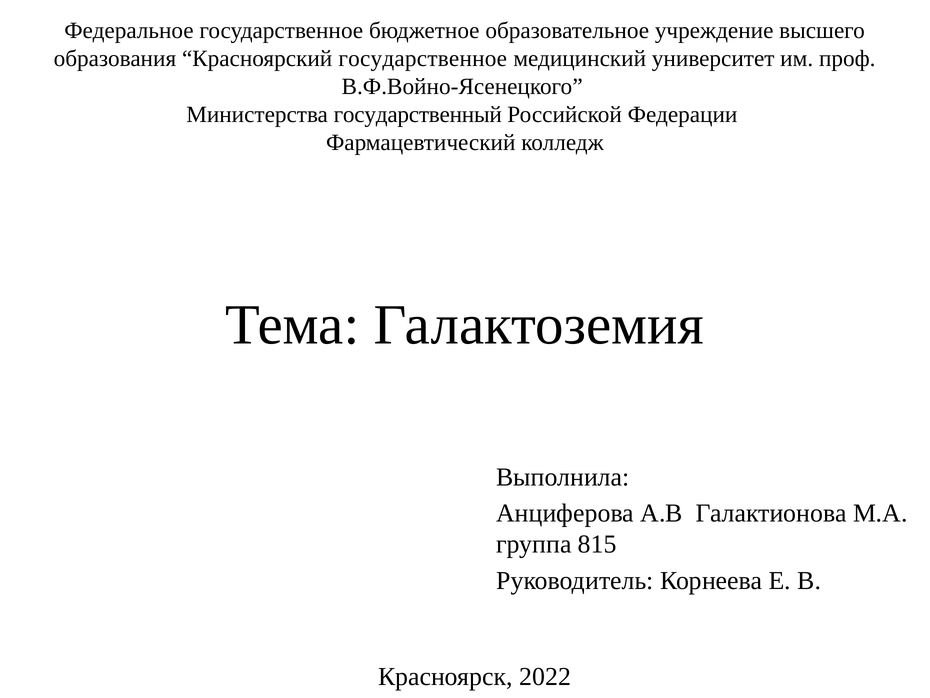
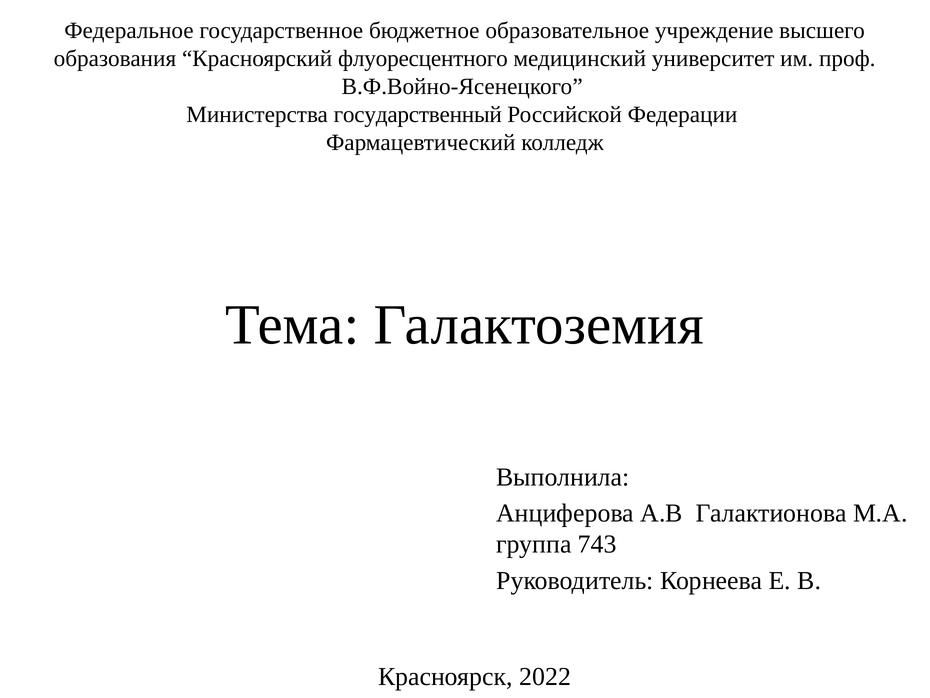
Красноярский государственное: государственное -> флуоресцентного (423, 59)
815: 815 -> 743 (597, 544)
